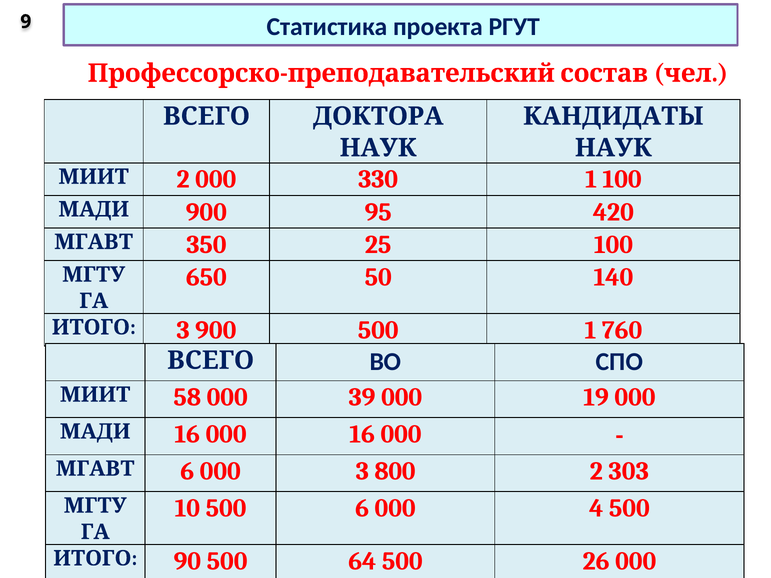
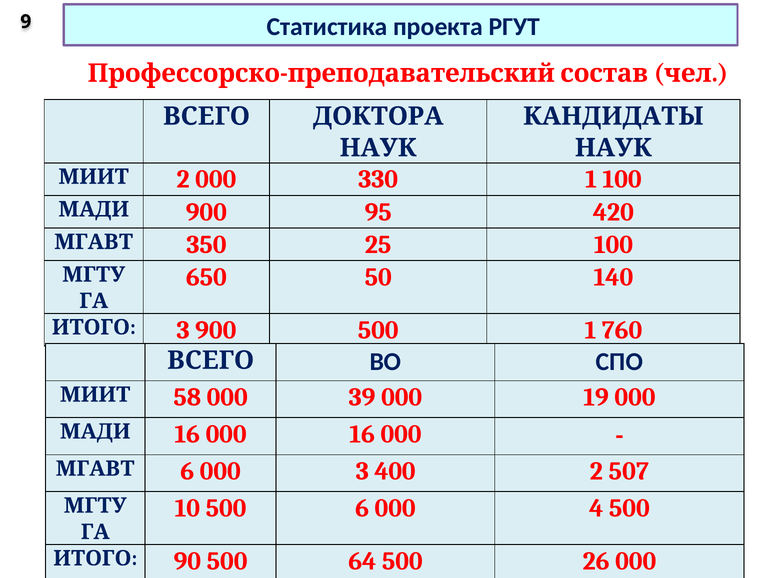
800: 800 -> 400 (395, 472)
303: 303 -> 507 (629, 472)
